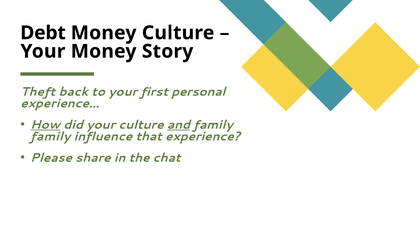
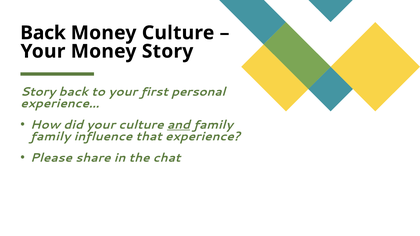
Debt: Debt -> Back (43, 33)
Theft: Theft -> Story (38, 92)
How underline: present -> none (45, 125)
